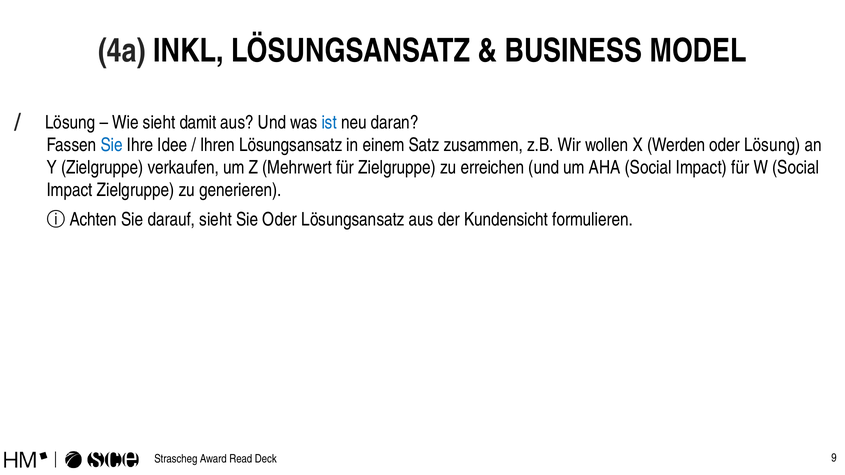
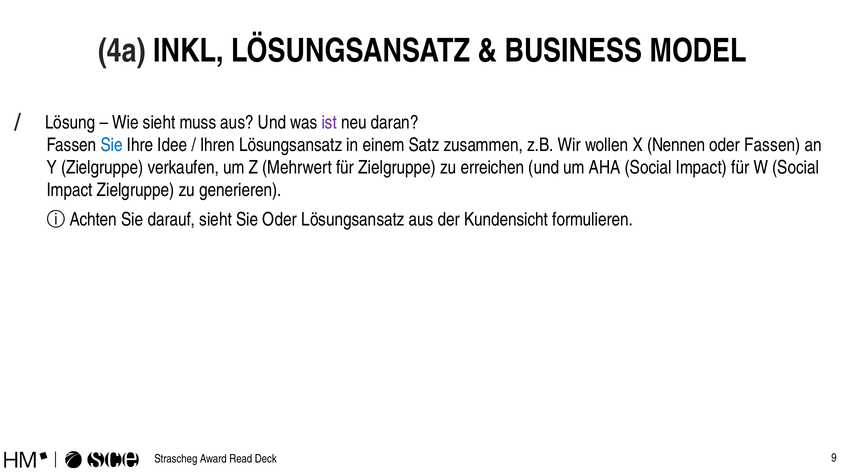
damit: damit -> muss (198, 122)
ist colour: blue -> purple (329, 122)
Werden: Werden -> Nennen (676, 145)
oder Lösung: Lösung -> Fassen (772, 145)
